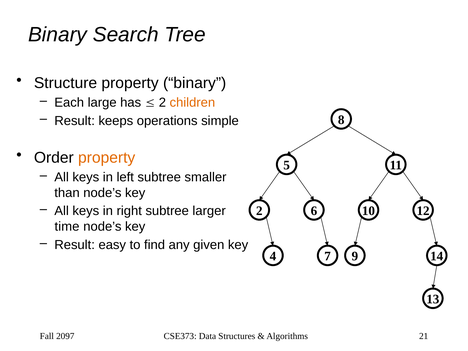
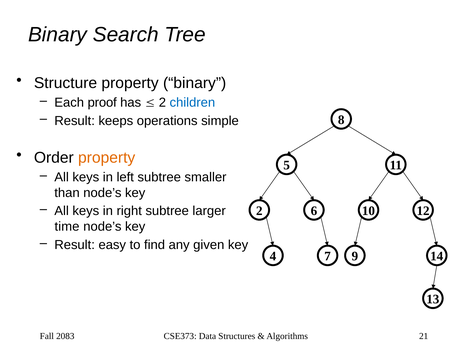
large: large -> proof (102, 103)
children colour: orange -> blue (192, 103)
2097: 2097 -> 2083 (65, 336)
